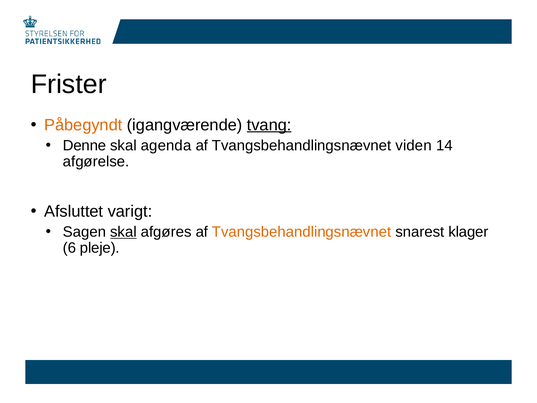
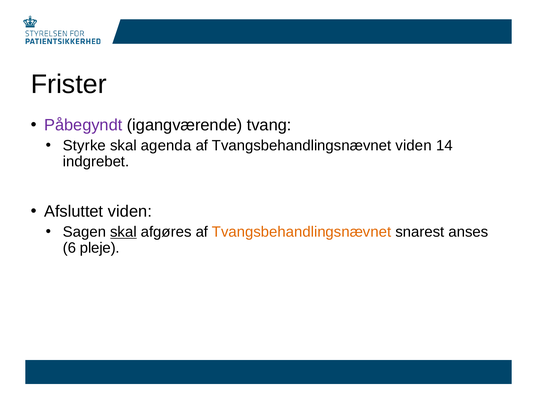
Påbegyndt colour: orange -> purple (83, 125)
tvang underline: present -> none (269, 125)
Denne: Denne -> Styrke (84, 145)
afgørelse: afgørelse -> indgrebet (96, 162)
Afsluttet varigt: varigt -> viden (130, 211)
klager: klager -> anses (468, 232)
